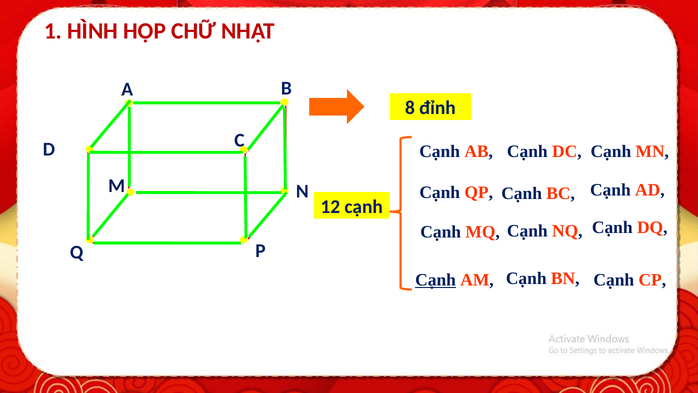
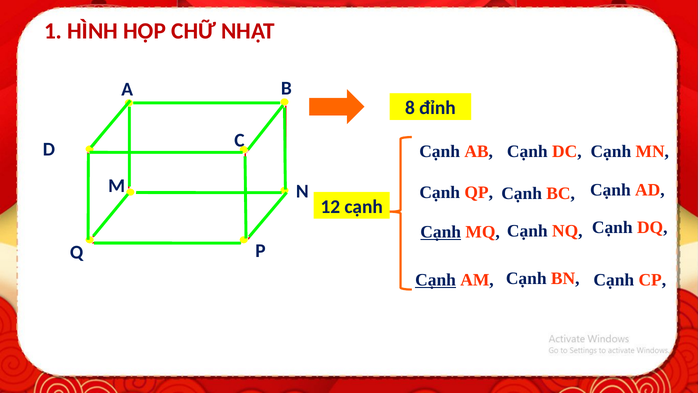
Cạnh underline: none -> present (441, 232)
